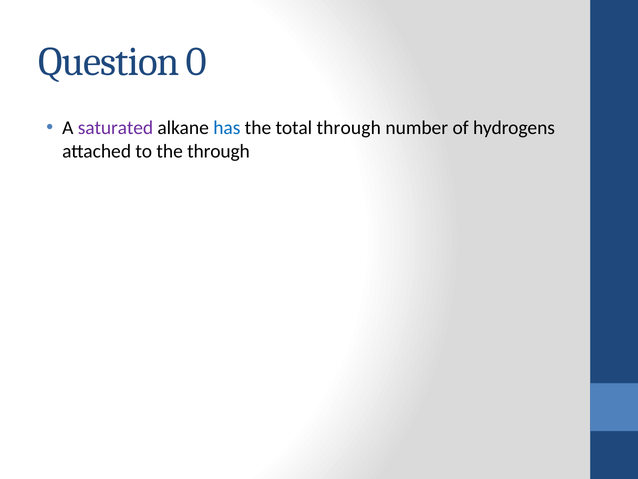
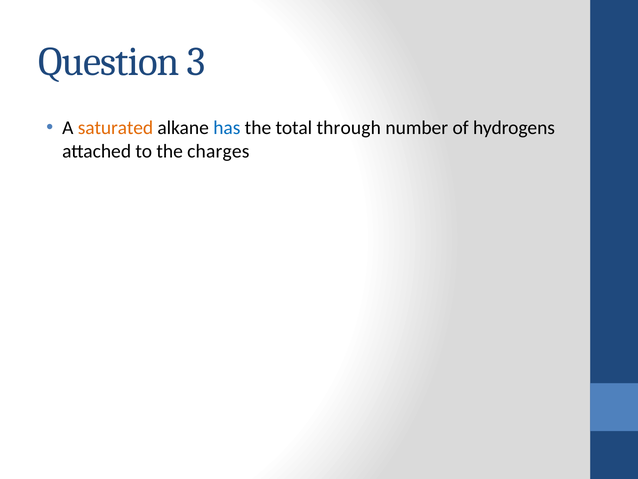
0: 0 -> 3 (196, 62)
saturated colour: purple -> orange (115, 128)
the through: through -> charges (218, 151)
